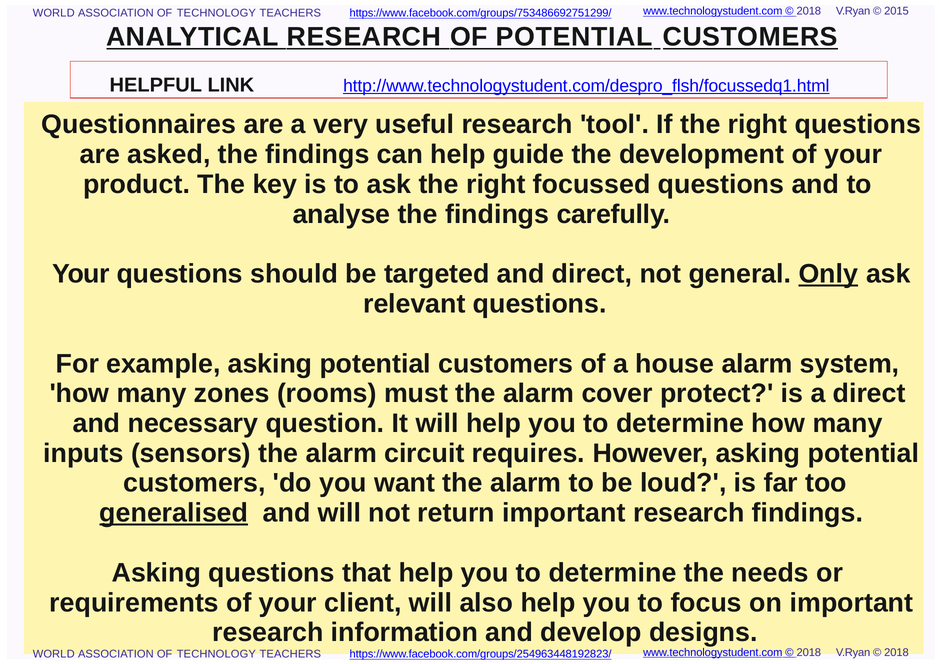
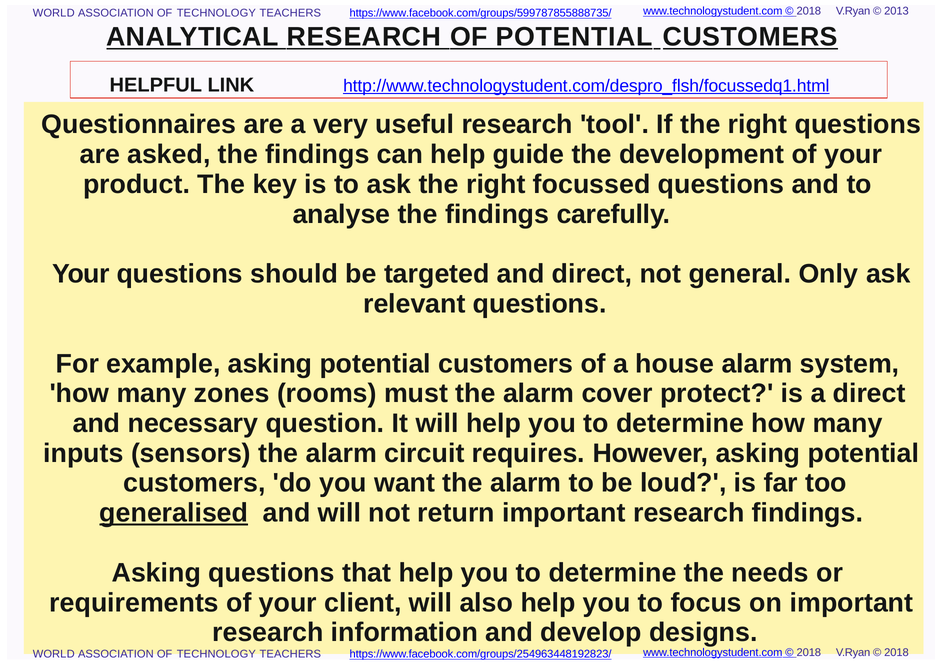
https://www.facebook.com/groups/753486692751299/: https://www.facebook.com/groups/753486692751299/ -> https://www.facebook.com/groups/599787855888735/ (481, 13)
2015: 2015 -> 2013 (897, 11)
Only underline: present -> none (828, 274)
